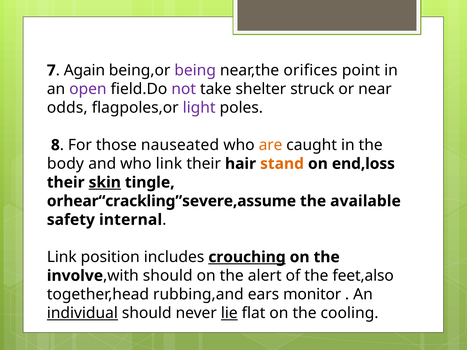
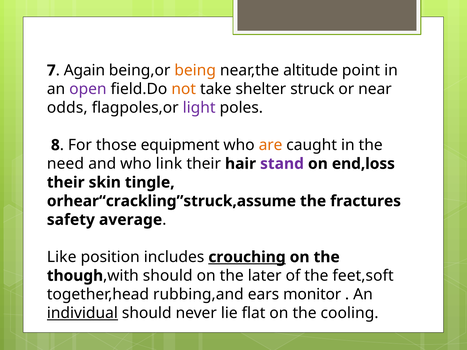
being colour: purple -> orange (195, 70)
orifices: orifices -> altitude (311, 70)
not colour: purple -> orange (184, 89)
nauseated: nauseated -> equipment (180, 145)
body: body -> need (65, 164)
stand colour: orange -> purple (282, 164)
skin underline: present -> none (105, 183)
orhear“crackling”severe,assume: orhear“crackling”severe,assume -> orhear“crackling”struck,assume (171, 201)
available: available -> fractures (366, 201)
internal: internal -> average (131, 220)
Link: Link -> Like (62, 257)
involve: involve -> though (75, 276)
alert: alert -> later (265, 276)
feet,also: feet,also -> feet,soft (363, 276)
lie underline: present -> none (229, 313)
